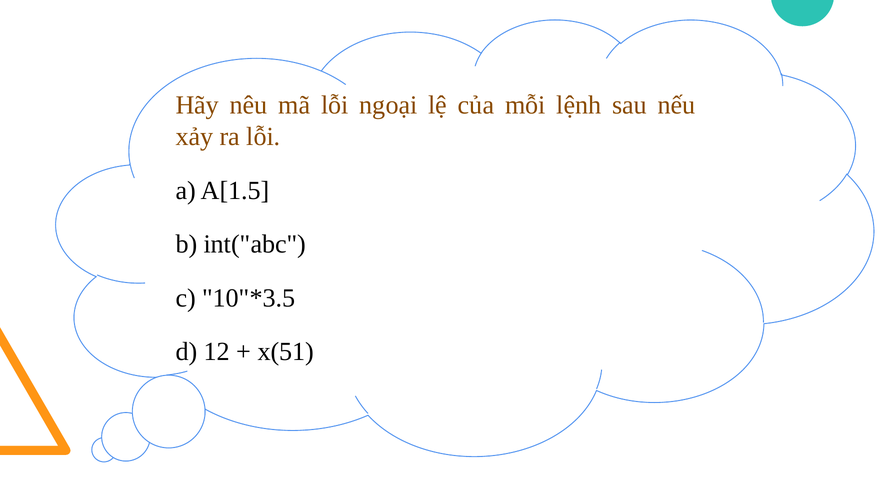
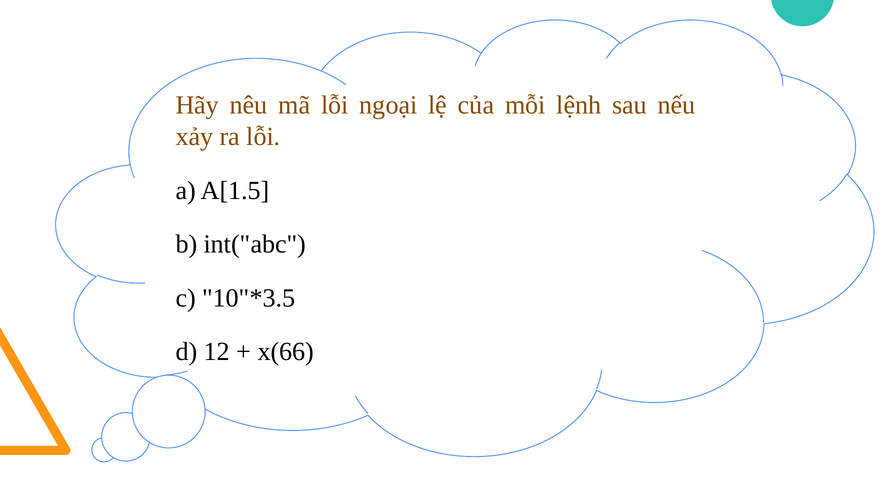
x(51: x(51 -> x(66 (286, 352)
